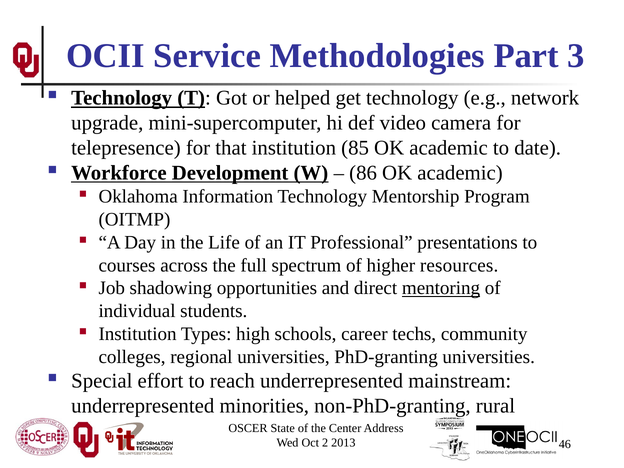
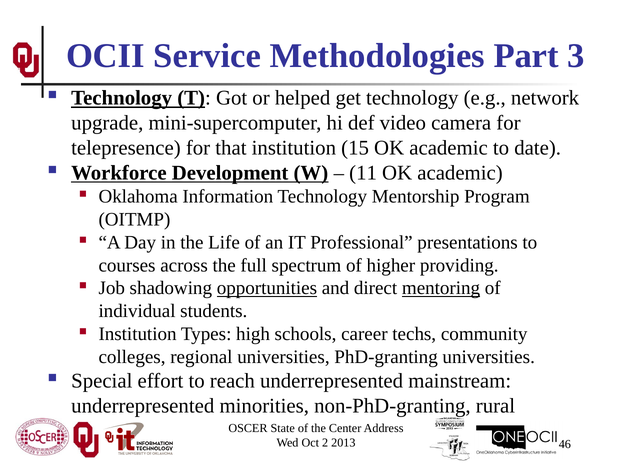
85: 85 -> 15 (355, 148)
86: 86 -> 11 (363, 173)
resources: resources -> providing (459, 265)
opportunities underline: none -> present (267, 288)
